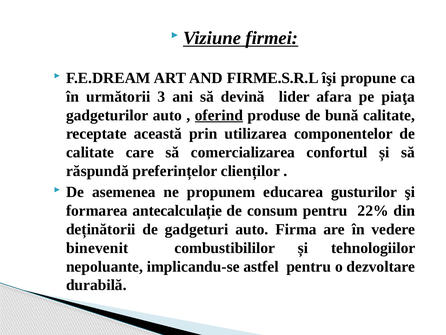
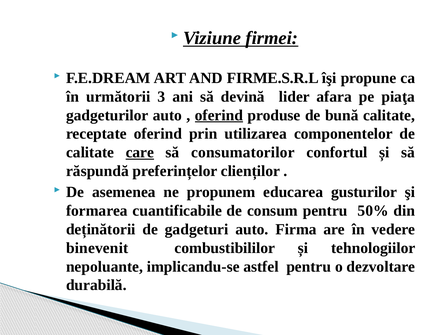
receptate această: această -> oferind (158, 134)
care underline: none -> present (140, 152)
comercializarea: comercializarea -> consumatorilor (243, 152)
antecalculație: antecalculație -> cuantificabile (177, 210)
22%: 22% -> 50% (373, 210)
